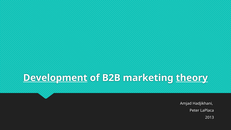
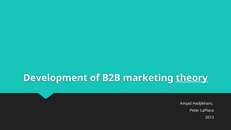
Development underline: present -> none (55, 78)
